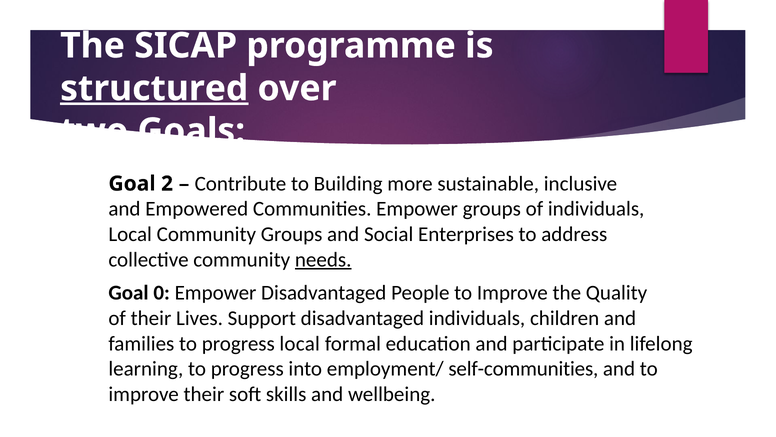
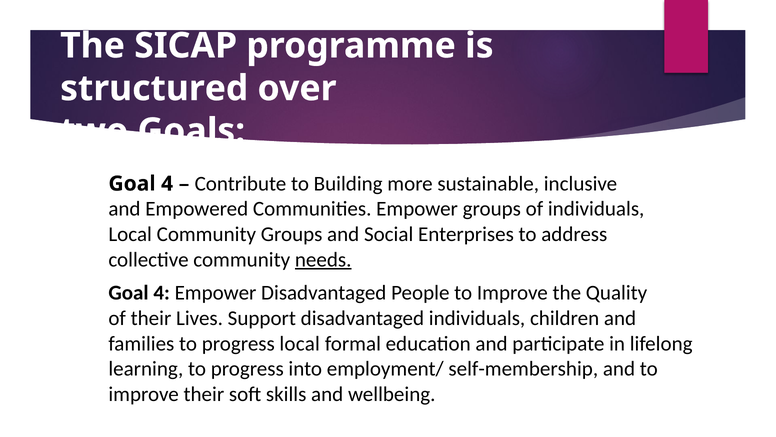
structured underline: present -> none (154, 88)
2: 2 -> 4 (167, 183)
0: 0 -> 4 (162, 293)
self-communities: self-communities -> self-membership (523, 368)
